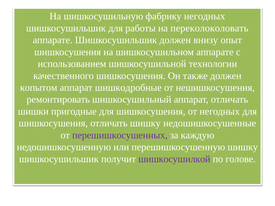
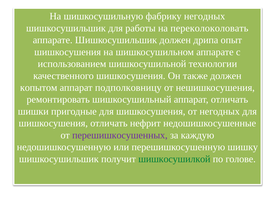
внизу: внизу -> дрипа (206, 40)
шишкодробные: шишкодробные -> подполковницу (128, 88)
отличать шишку: шишку -> нефрит (145, 123)
шишкосушилкой colour: purple -> green (174, 159)
